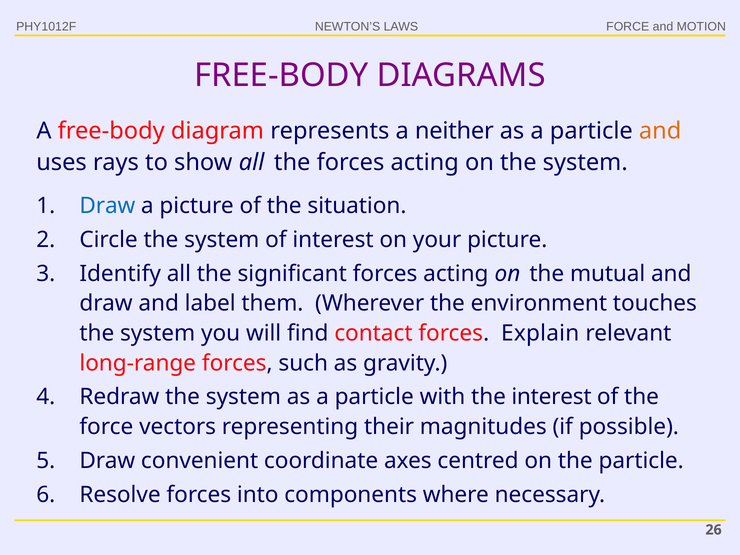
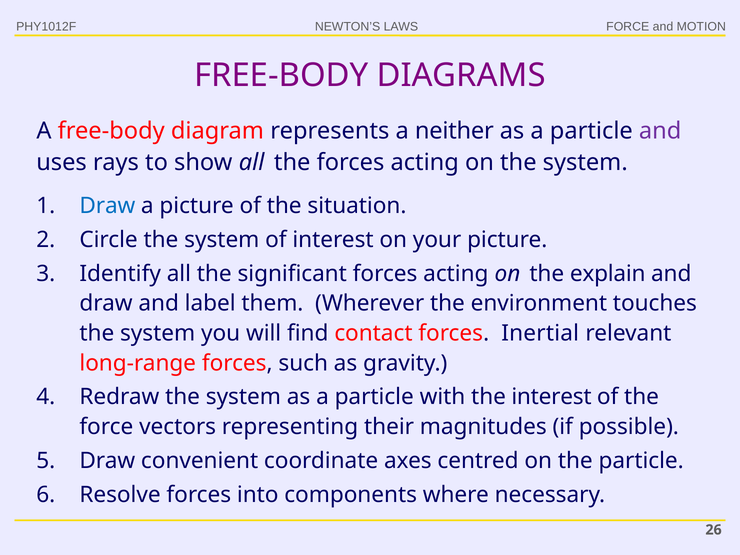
and colour: orange -> purple (660, 131)
mutual: mutual -> explain (608, 274)
Explain: Explain -> Inertial (540, 333)
